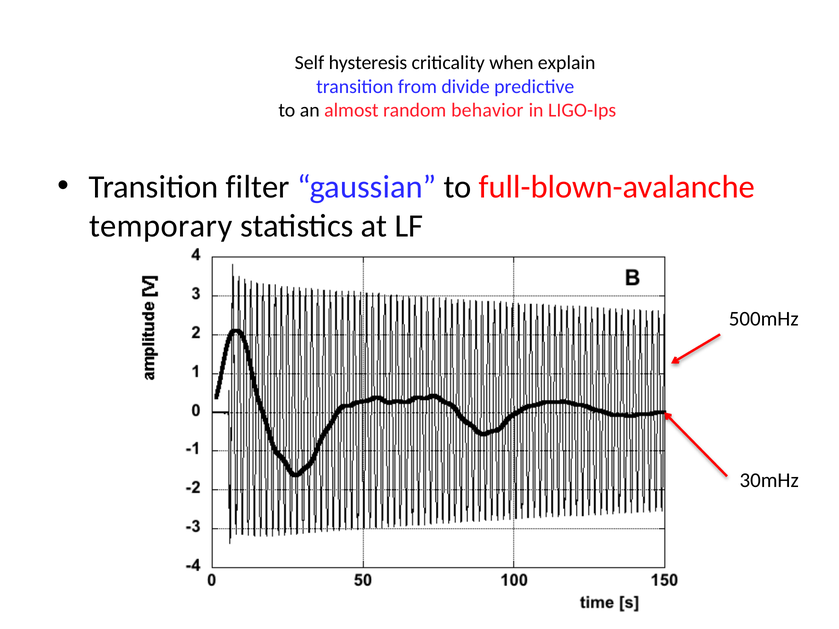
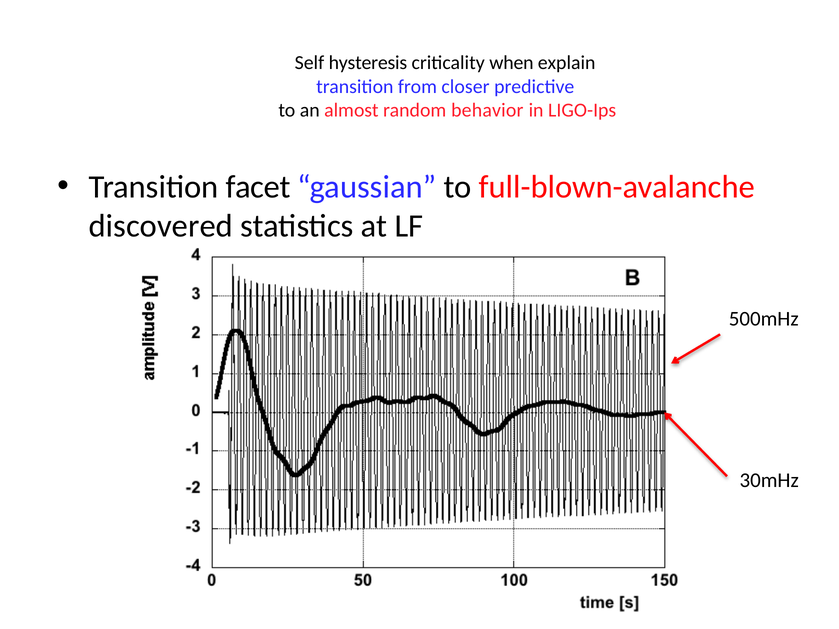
divide: divide -> closer (466, 87)
filter: filter -> facet (258, 187)
temporary: temporary -> discovered (161, 226)
